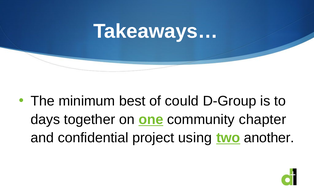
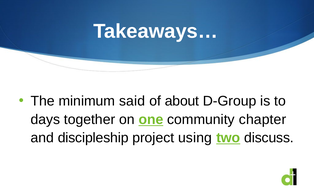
best: best -> said (132, 101)
could: could -> about (182, 101)
confidential: confidential -> discipleship (93, 138)
another: another -> discuss (269, 138)
